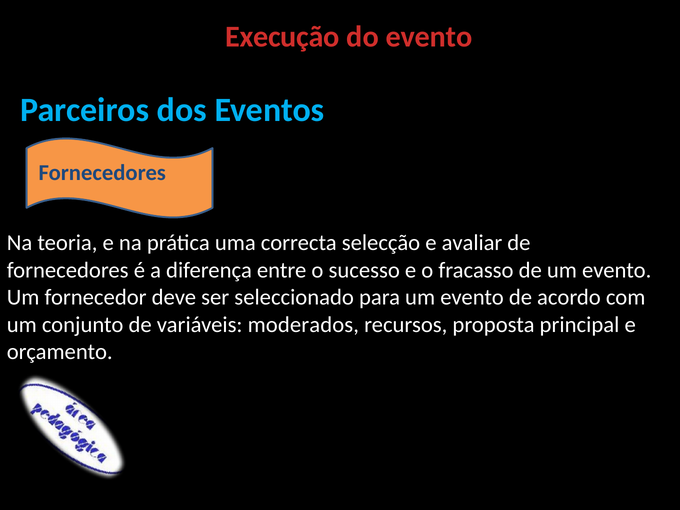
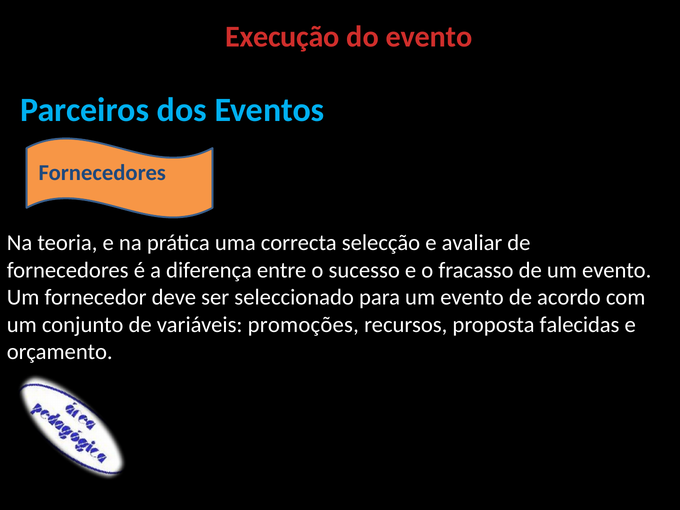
moderados: moderados -> promoções (303, 325)
principal: principal -> falecidas (580, 325)
